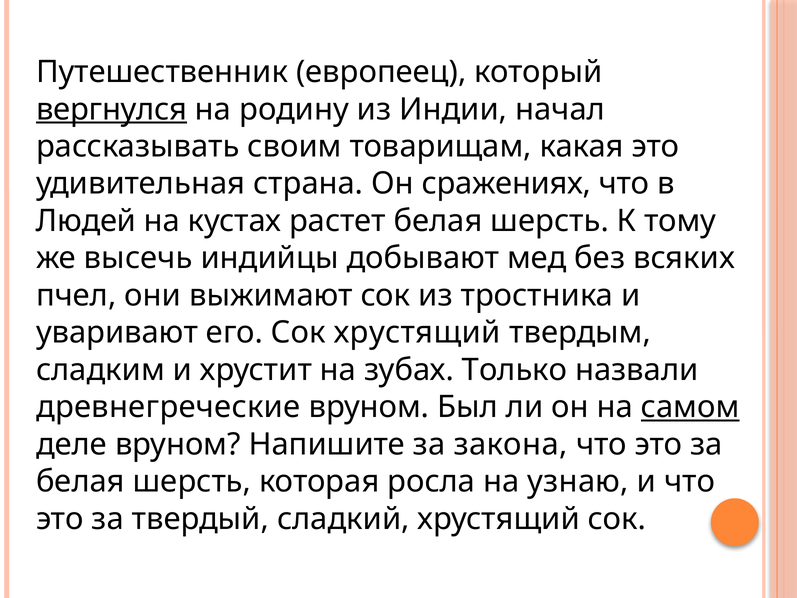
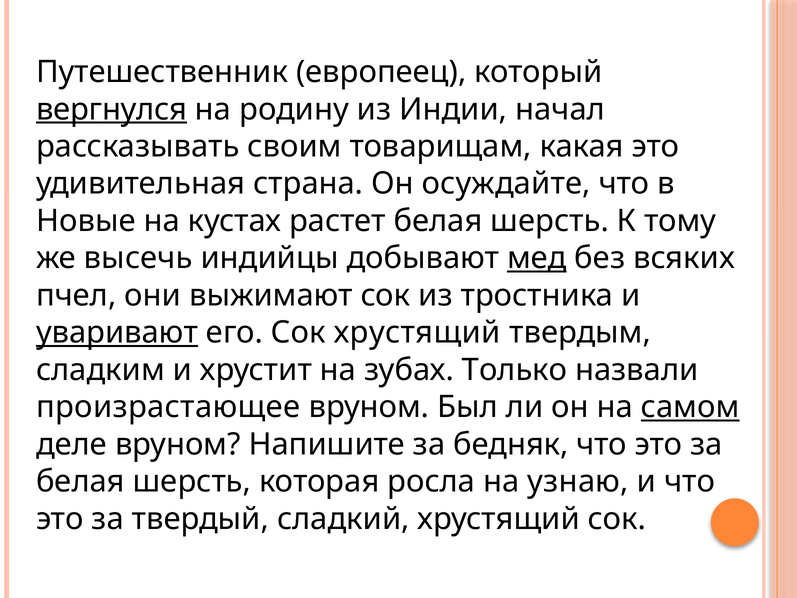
сражениях: сражениях -> осуждайте (506, 184)
Людей: Людей -> Новые (86, 221)
мед underline: none -> present (537, 258)
уваривают underline: none -> present (117, 333)
древнегреческие: древнегреческие -> произрастающее (168, 407)
закона: закона -> бедняк (511, 444)
